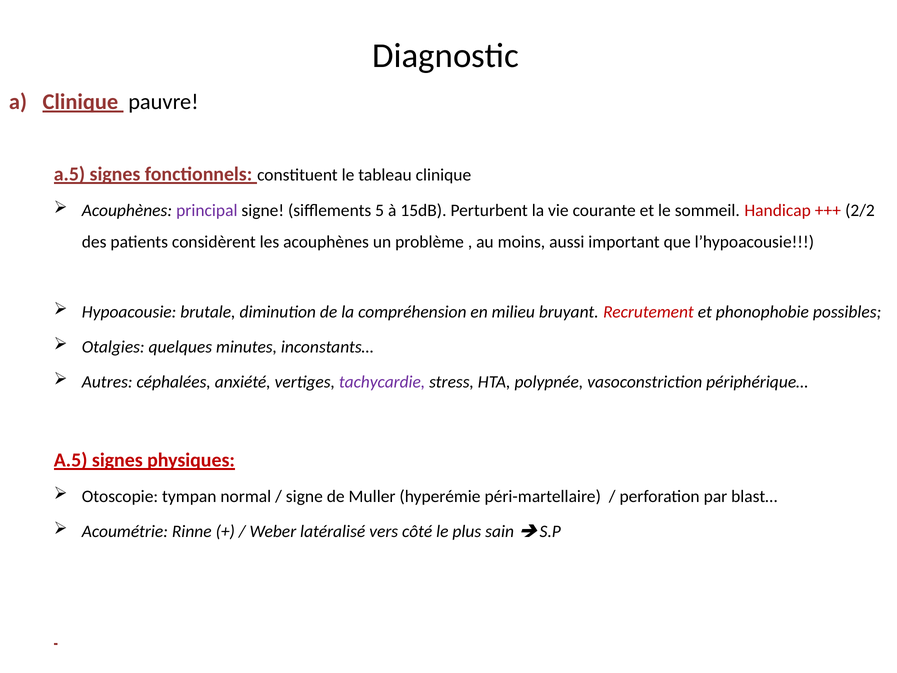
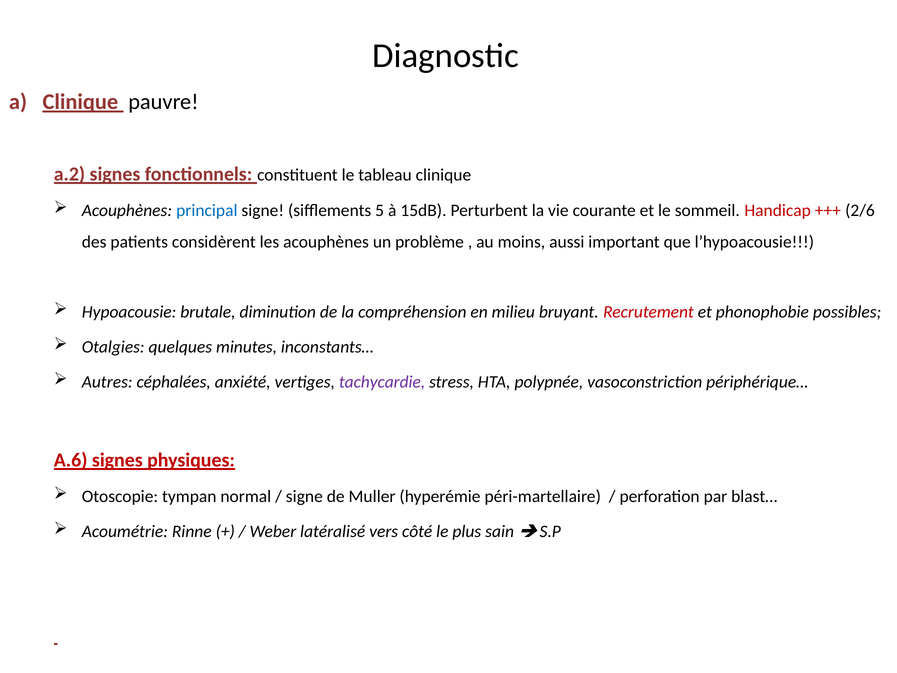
a.5: a.5 -> a.2 (69, 174)
principal colour: purple -> blue (207, 210)
2/2: 2/2 -> 2/6 (860, 210)
A.5: A.5 -> A.6 (71, 460)
